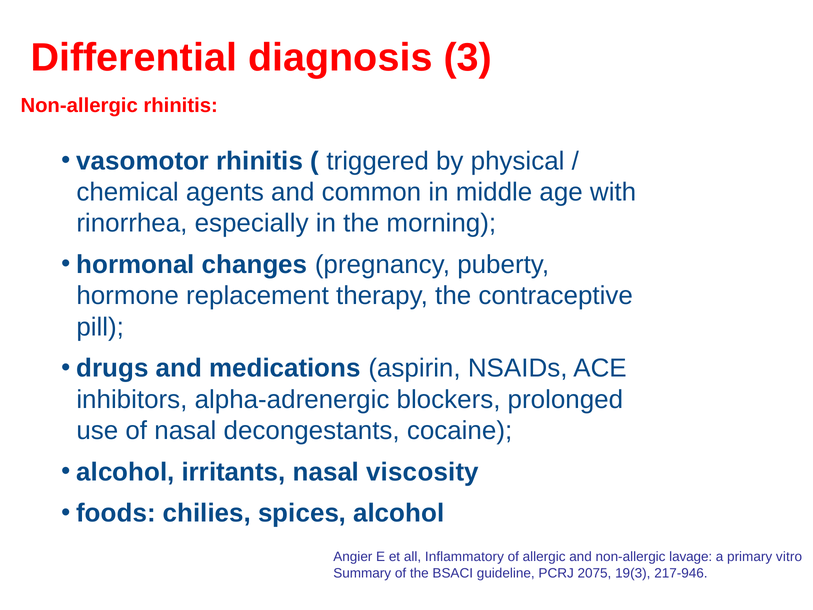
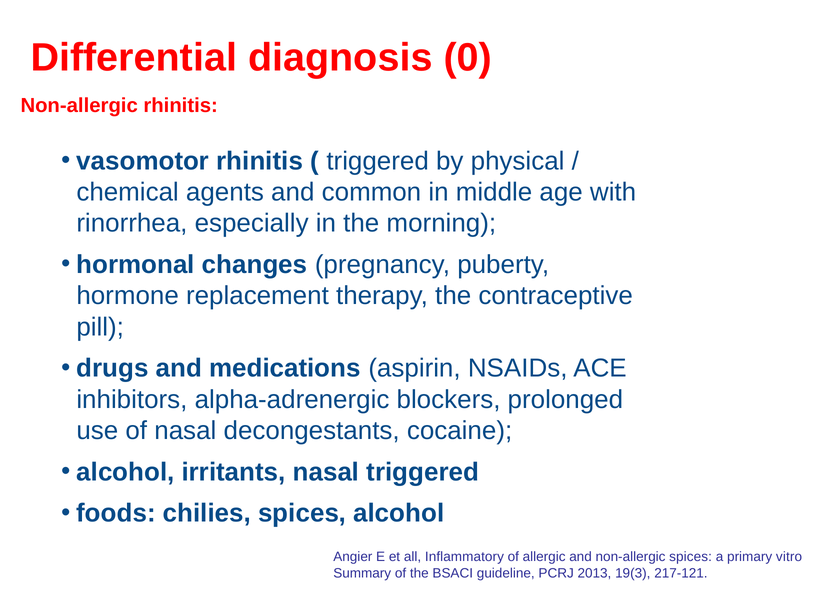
3: 3 -> 0 (468, 58)
nasal viscosity: viscosity -> triggered (423, 472)
non-allergic lavage: lavage -> spices (691, 557)
2075: 2075 -> 2013 (594, 573)
217-946: 217-946 -> 217-121 (681, 573)
